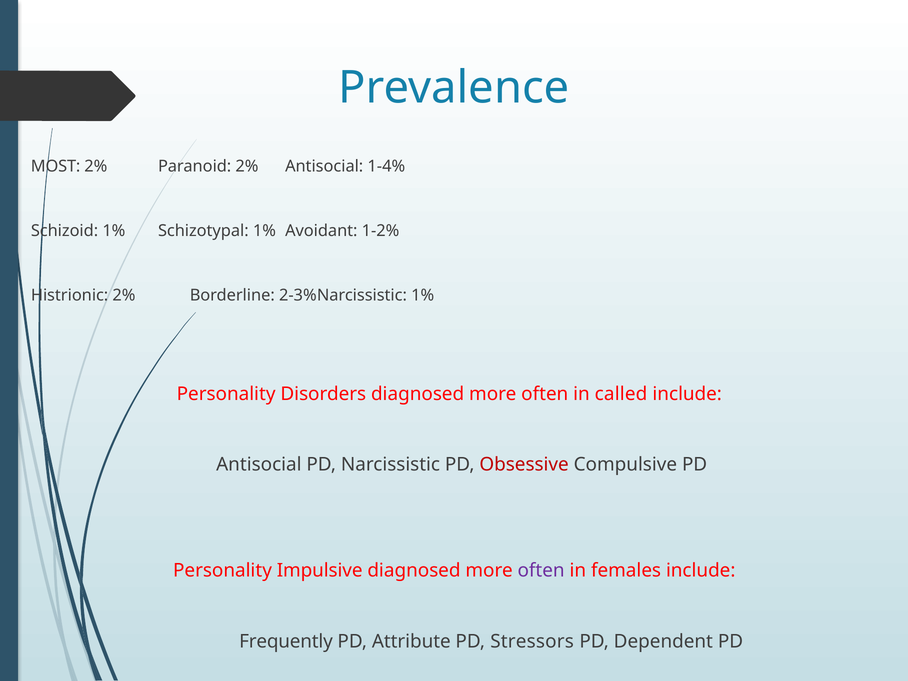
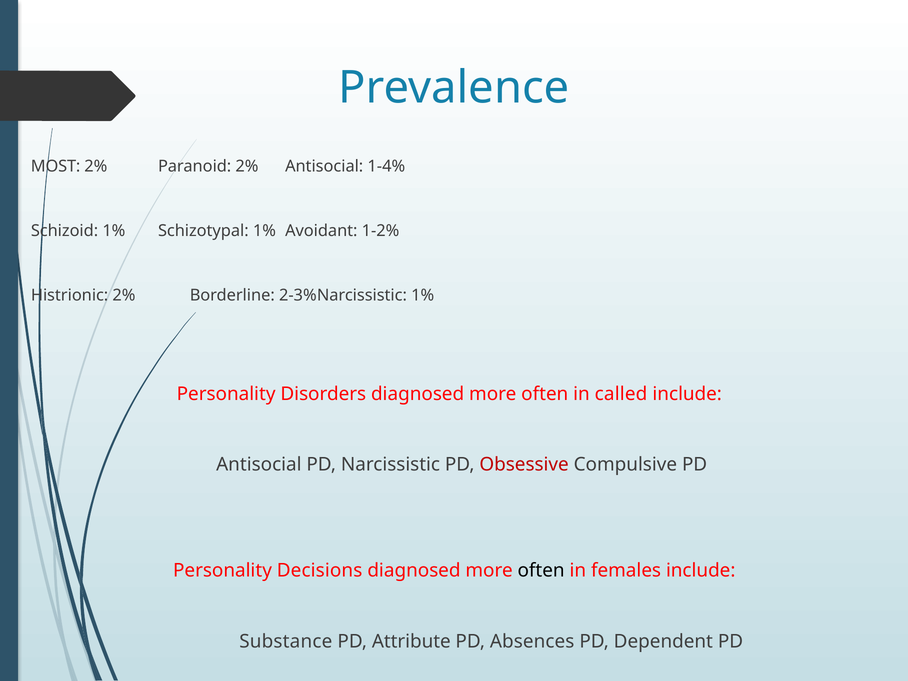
Impulsive: Impulsive -> Decisions (320, 571)
often colour: purple -> black (541, 571)
Frequently: Frequently -> Substance (286, 641)
Stressors: Stressors -> Absences (532, 641)
